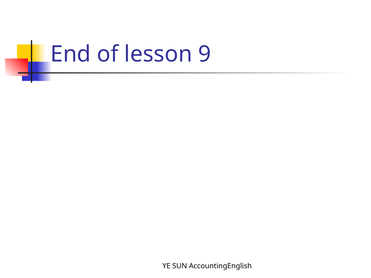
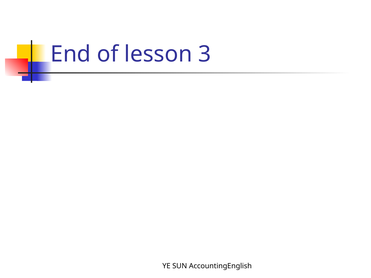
9: 9 -> 3 (205, 54)
